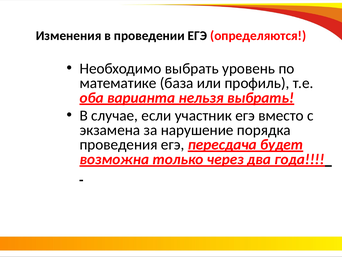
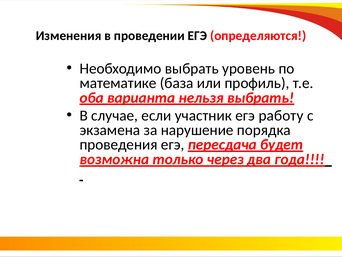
вместо: вместо -> работу (281, 115)
